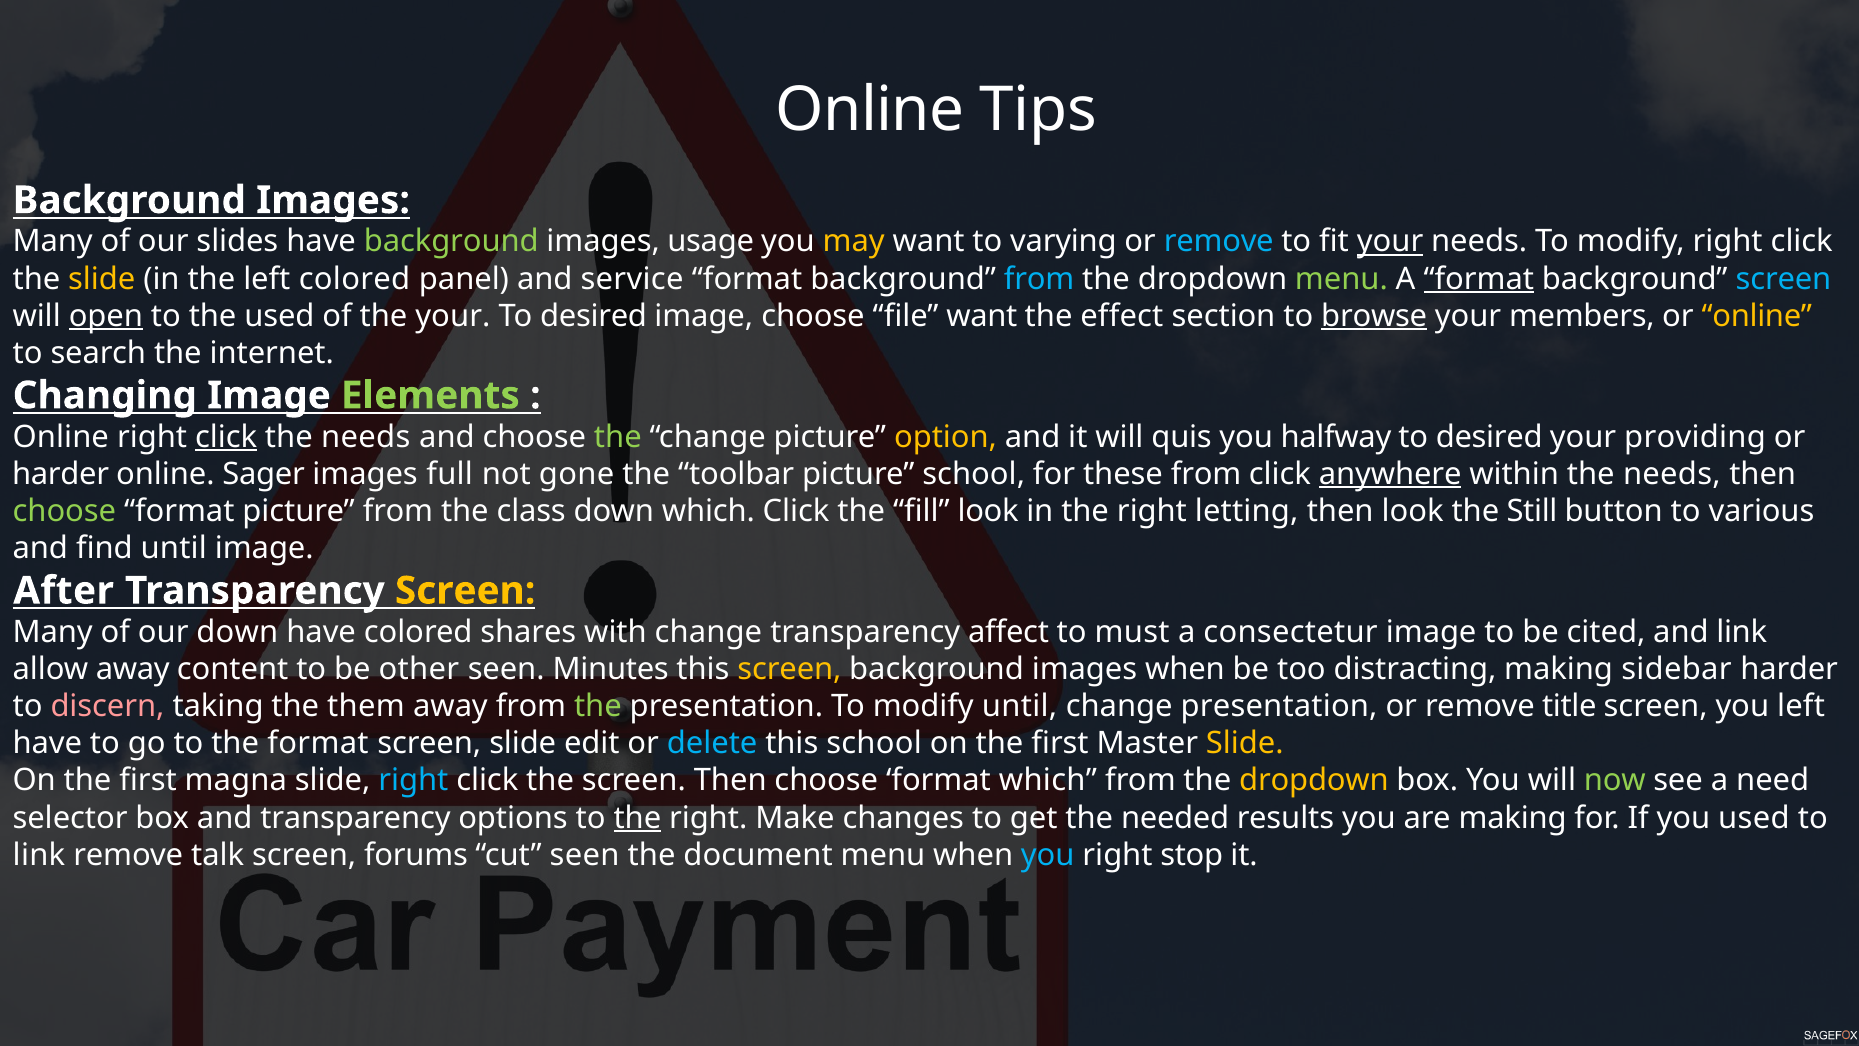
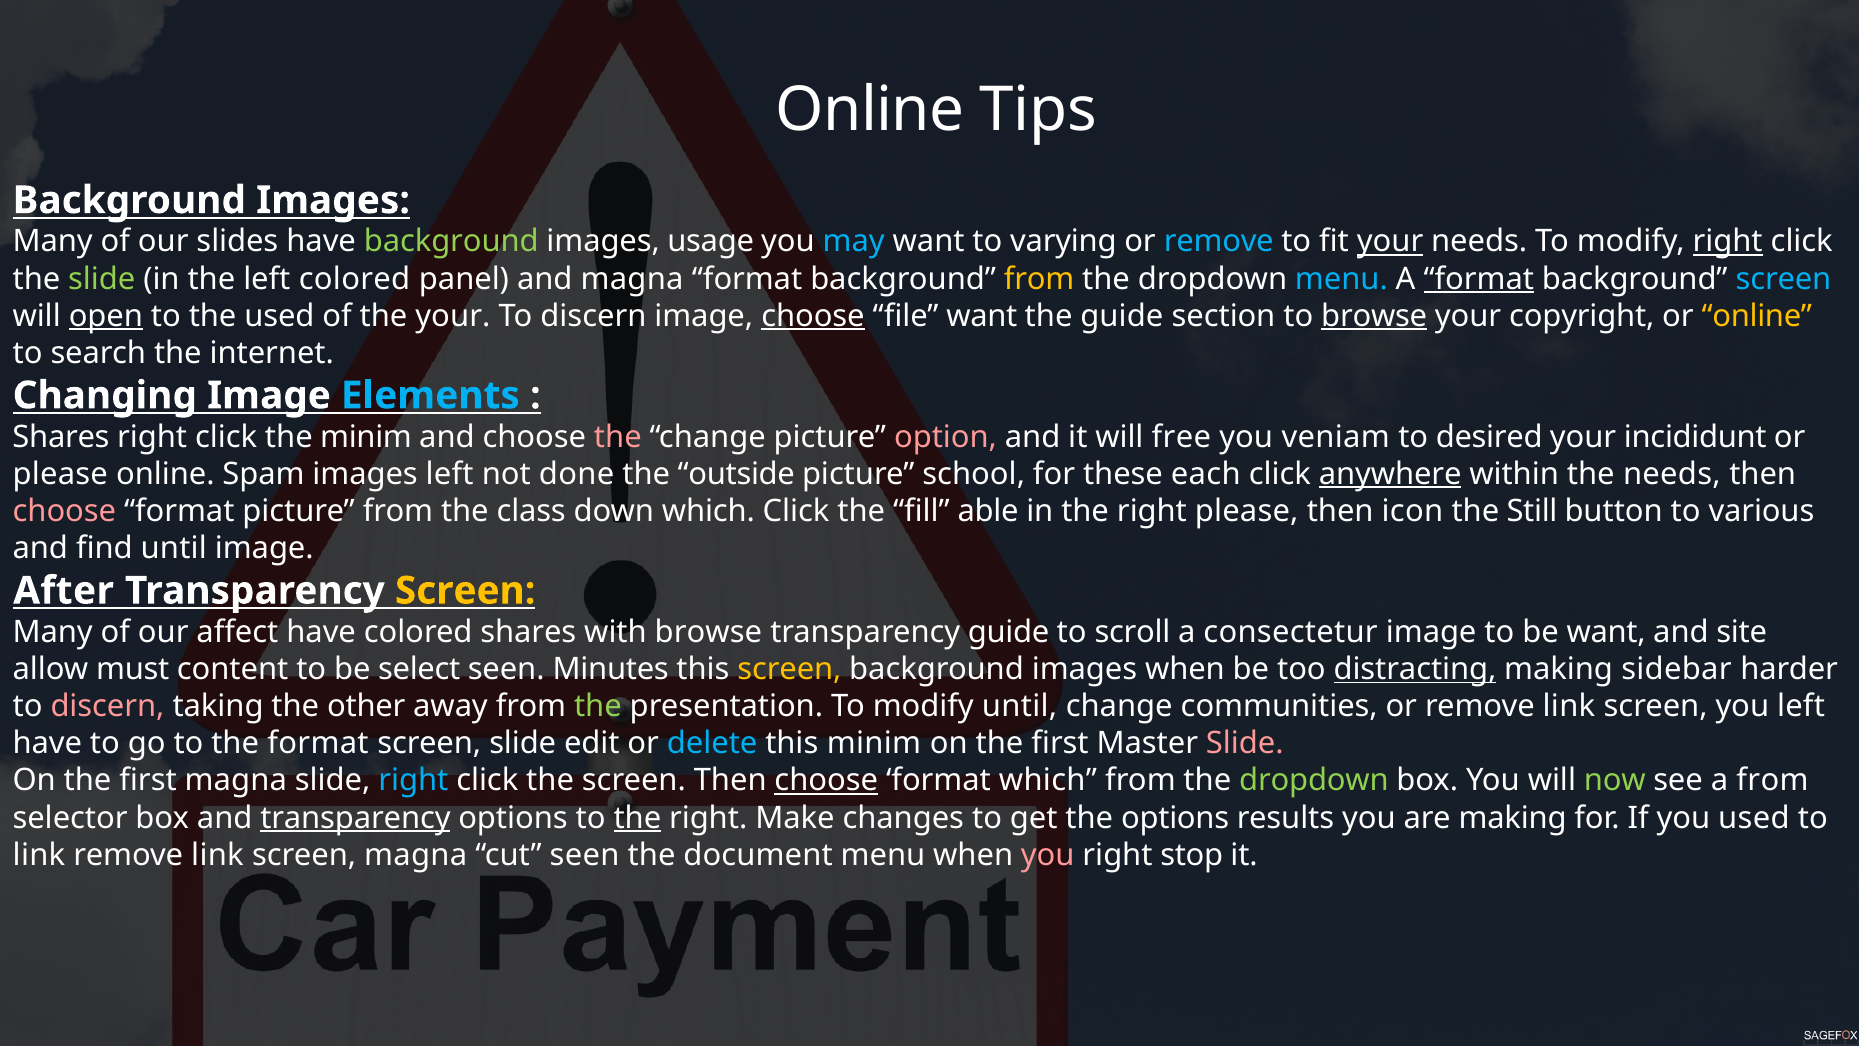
may colour: yellow -> light blue (854, 242)
right underline: none -> present (1728, 242)
slide colour: yellow -> light green (102, 279)
and service: service -> magna (632, 279)
from colour: light blue -> yellow (1039, 279)
menu colour: light green -> light blue (1341, 279)
desired: desired -> discern (593, 316)
choose underline: none -> present (813, 316)
the effect: effect -> guide (1122, 316)
members: members -> copyright (1582, 316)
Elements colour: light green -> light blue (430, 395)
Online: Online -> Shares (61, 437)
click underline: present -> none (226, 437)
needs: needs -> minim (366, 437)
the colour: light green -> pink (618, 437)
option colour: yellow -> pink (946, 437)
quis: quis -> free (1181, 437)
halfway: halfway -> veniam (1336, 437)
providing: providing -> incididunt (1695, 437)
harder: harder -> please (60, 474)
Sager: Sager -> Spam (263, 474)
images full: full -> left (450, 474)
gone: gone -> done (577, 474)
toolbar: toolbar -> outside (736, 474)
these from: from -> each (1206, 474)
choose colour: light green -> pink (64, 511)
fill look: look -> able (988, 511)
right letting: letting -> please (1247, 511)
then look: look -> icon (1412, 511)
our down: down -> affect (237, 632)
with change: change -> browse (708, 632)
transparency affect: affect -> guide (1009, 632)
must: must -> scroll (1132, 632)
be cited: cited -> want (1606, 632)
and link: link -> site (1742, 632)
allow away: away -> must (133, 669)
other: other -> select (419, 669)
distracting underline: none -> present (1415, 669)
them: them -> other (366, 706)
change presentation: presentation -> communities (1279, 706)
or remove title: title -> link (1569, 706)
this school: school -> minim (874, 743)
Slide colour: yellow -> pink (1245, 743)
choose underline: none -> present (826, 780)
dropdown colour: yellow -> light green (1314, 780)
a need: need -> from (1772, 780)
transparency underline: none -> present (355, 818)
the needed: needed -> options (1175, 818)
talk: talk -> link (217, 855)
screen forums: forums -> magna (416, 855)
you colour: light blue -> pink (1048, 855)
